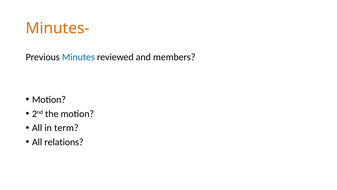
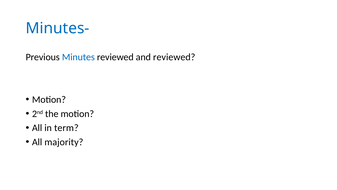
Minutes- colour: orange -> blue (58, 28)
and members: members -> reviewed (174, 57)
relations: relations -> majority (64, 142)
